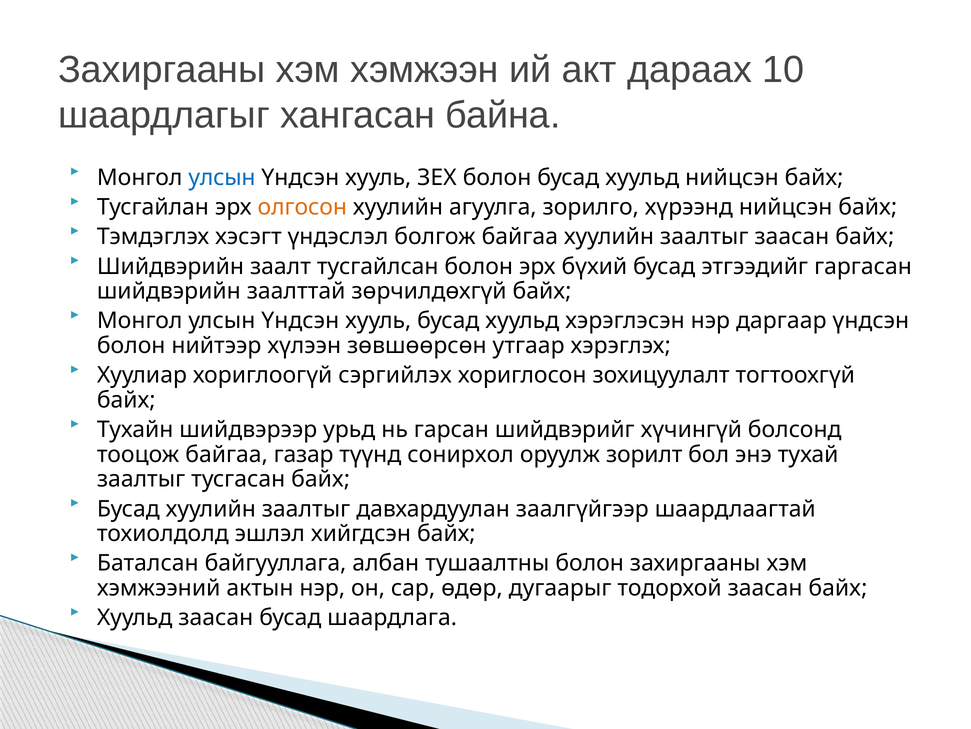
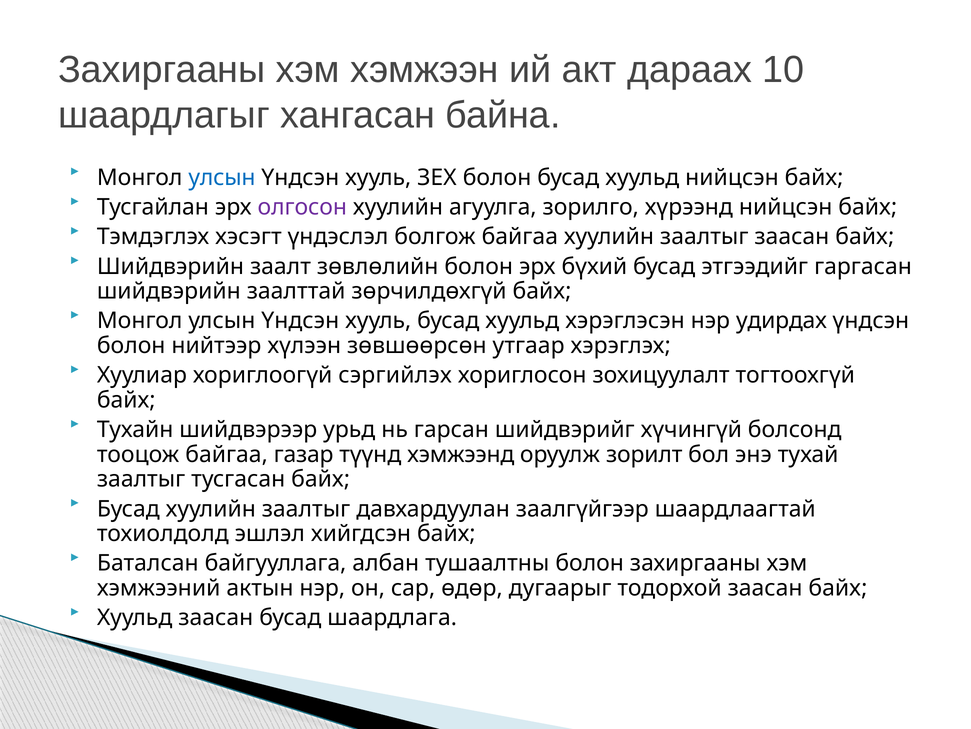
олгосон colour: orange -> purple (302, 207)
тусгайлсан: тусгайлсан -> зөвлөлийн (378, 266)
даргаар: даргаар -> удирдах (781, 321)
сонирхол: сонирхол -> хэмжээнд (461, 454)
